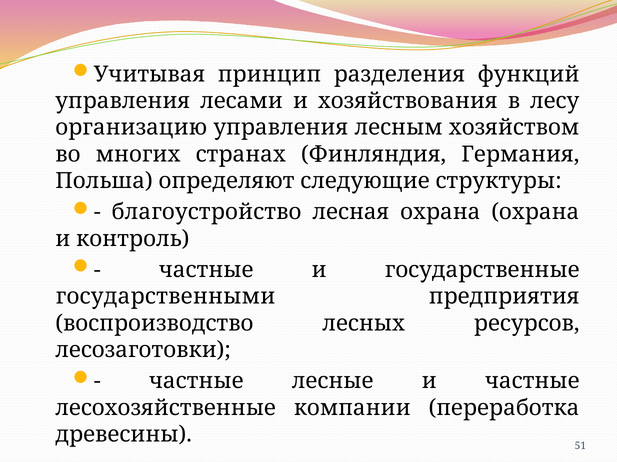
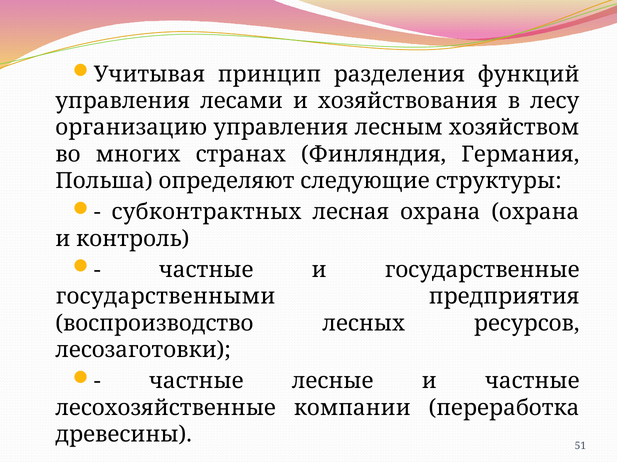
благоустройство: благоустройство -> субконтрактных (206, 212)
